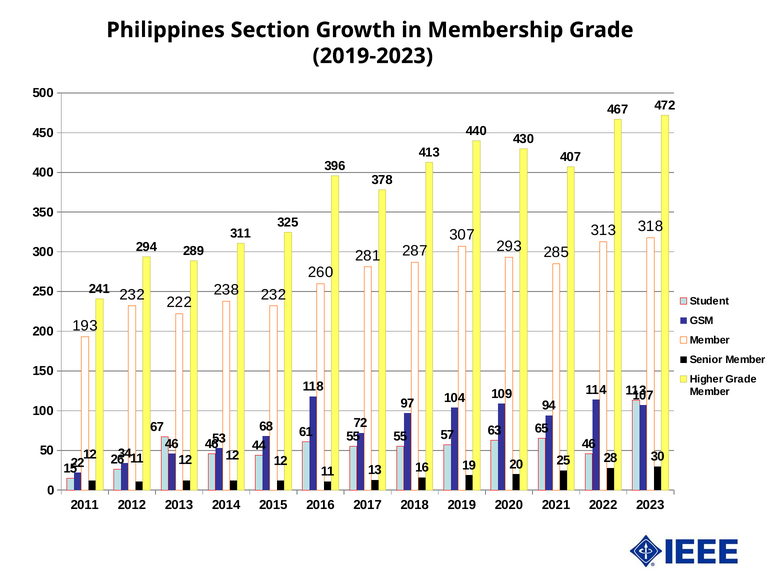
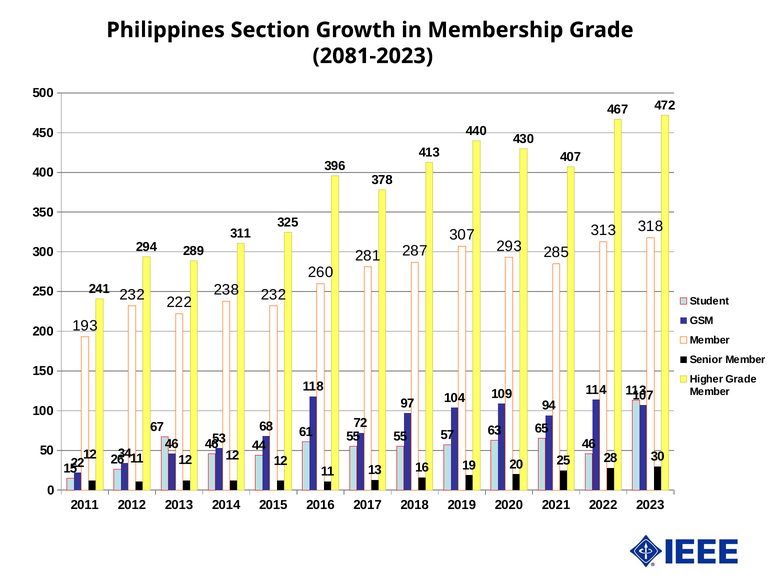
2019-2023: 2019-2023 -> 2081-2023 (373, 56)
